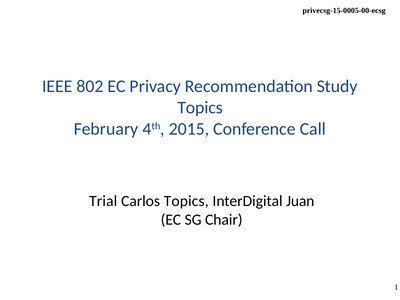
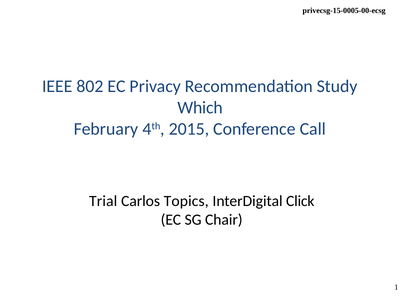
Topics: Topics -> Which (200, 108)
Juan: Juan -> Click (300, 201)
